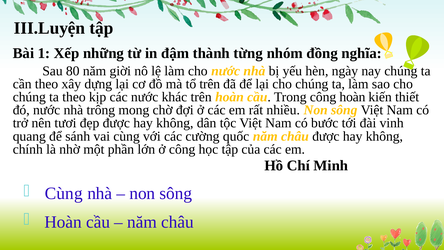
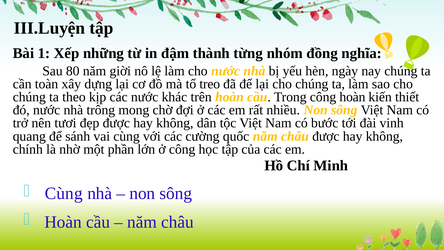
cần theo: theo -> toàn (47, 84)
tổ trên: trên -> treo (210, 84)
